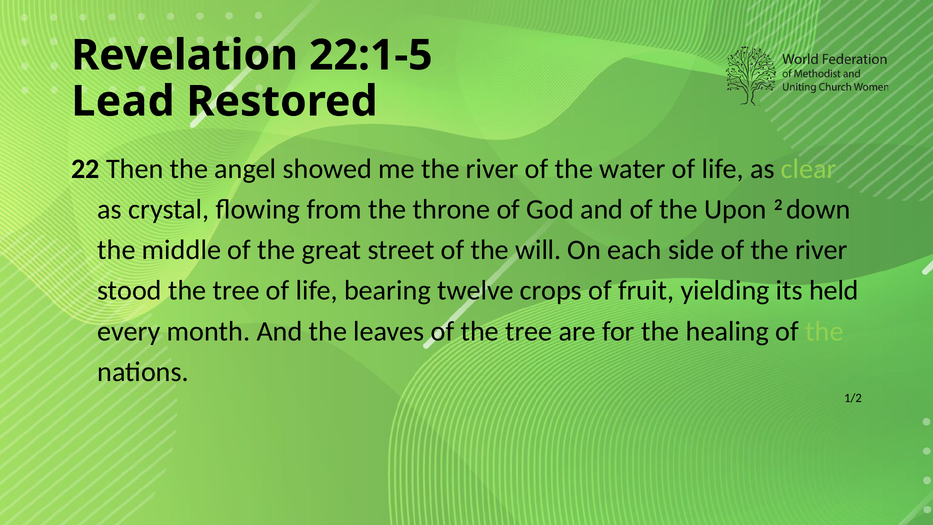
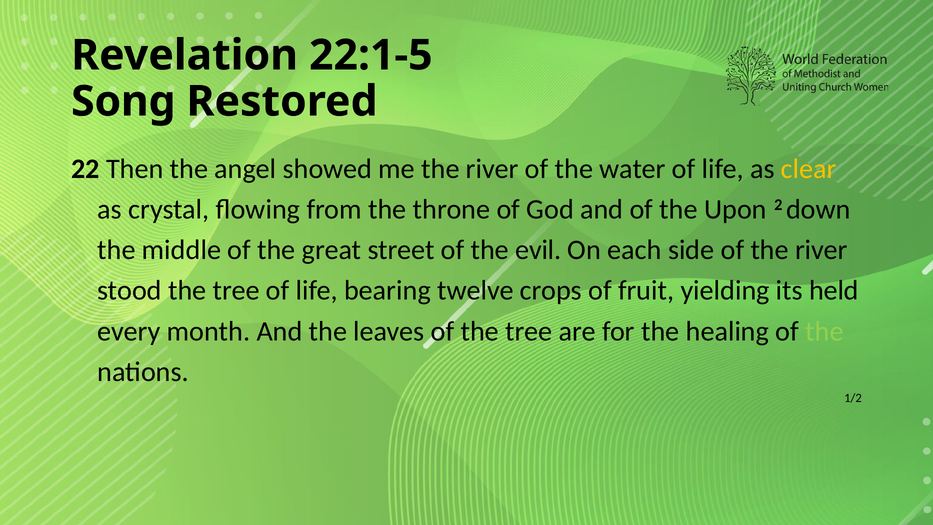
Lead: Lead -> Song (123, 101)
clear colour: light green -> yellow (809, 169)
will: will -> evil (538, 250)
